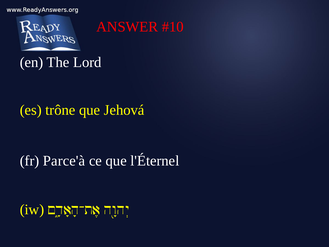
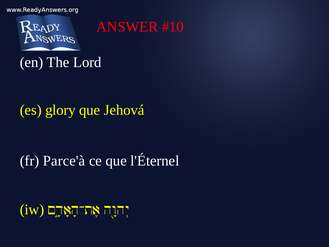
trône: trône -> glory (60, 110)
